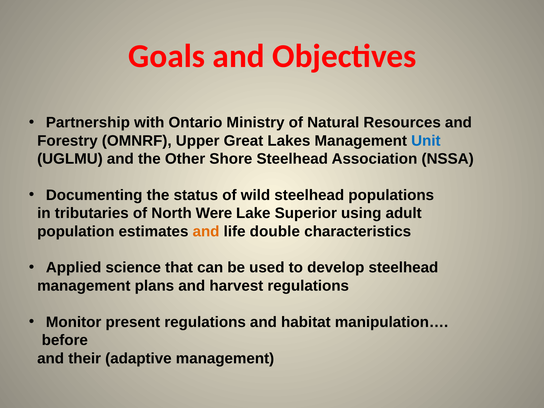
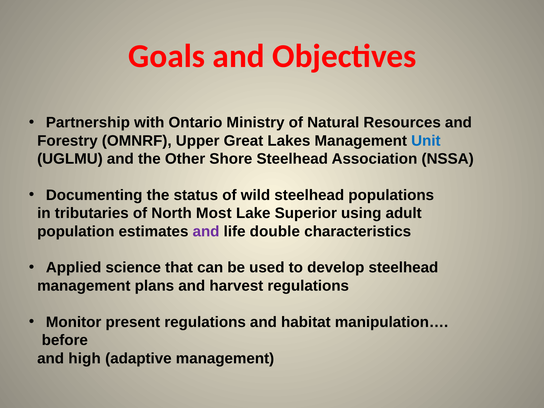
Were: Were -> Most (214, 213)
and colour: orange -> purple (206, 231)
their: their -> high (85, 358)
